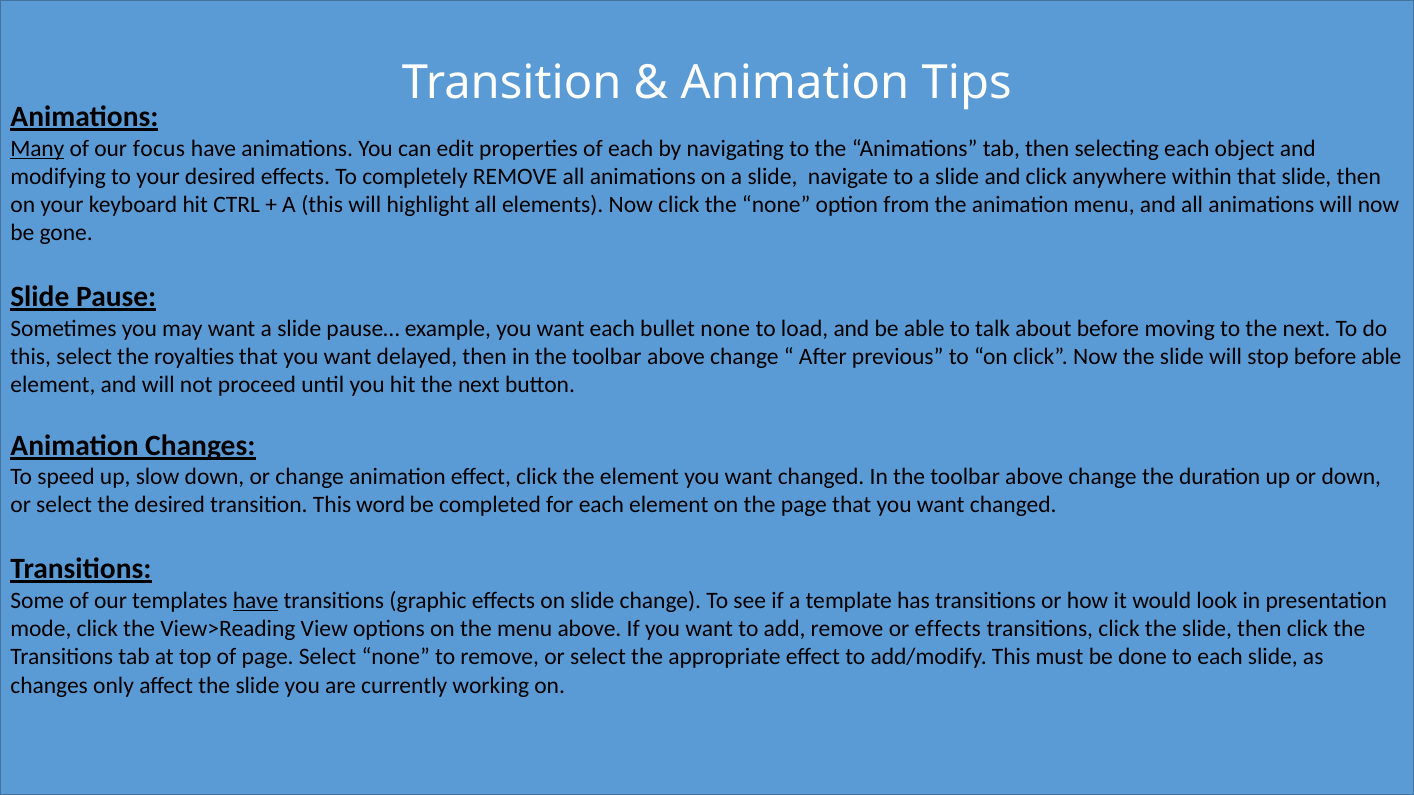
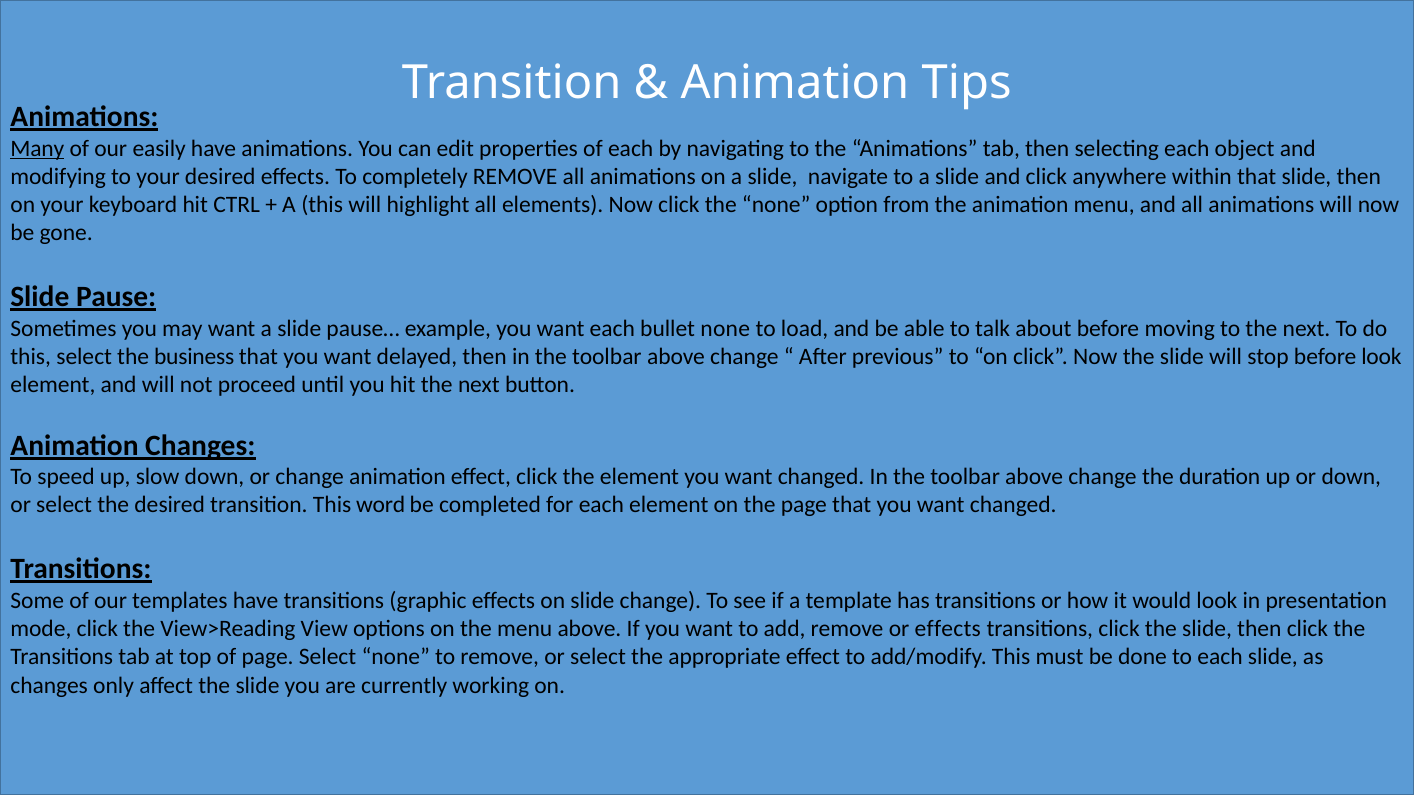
focus: focus -> easily (159, 148)
royalties: royalties -> business (194, 357)
before able: able -> look (1381, 357)
have underline: present -> none (256, 601)
